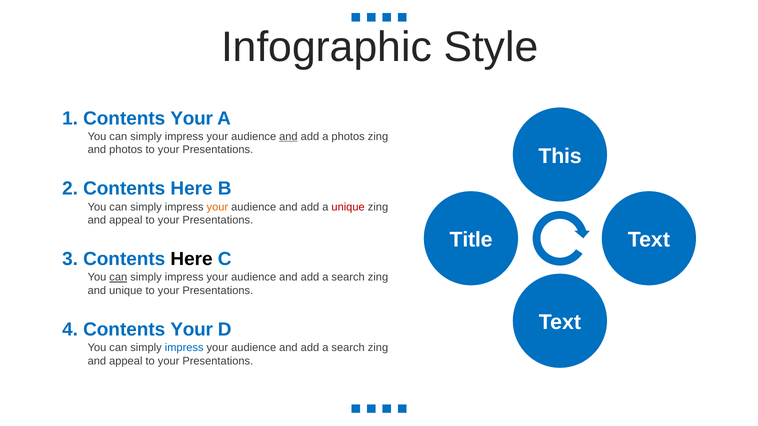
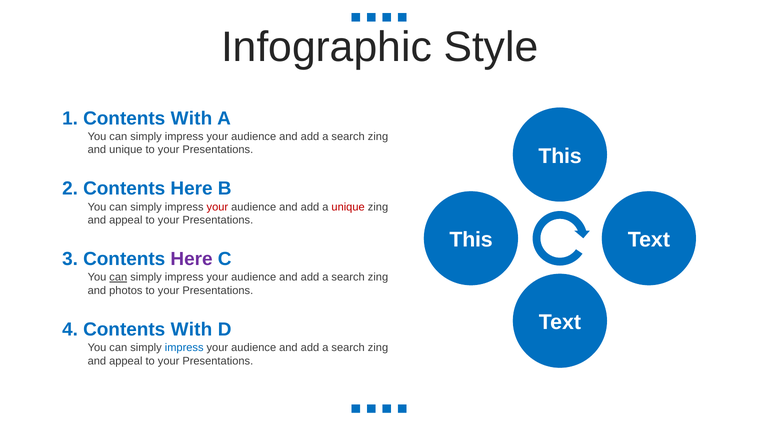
1 Contents Your: Your -> With (191, 118)
and underline: present -> none (288, 137)
photos: photos -> search (348, 137)
and photos: photos -> unique (126, 150)
your colour: orange -> red (217, 207)
Title: Title -> This (471, 240)
Here colour: black -> purple (192, 259)
and unique: unique -> photos (126, 291)
4 Contents Your: Your -> With (191, 330)
